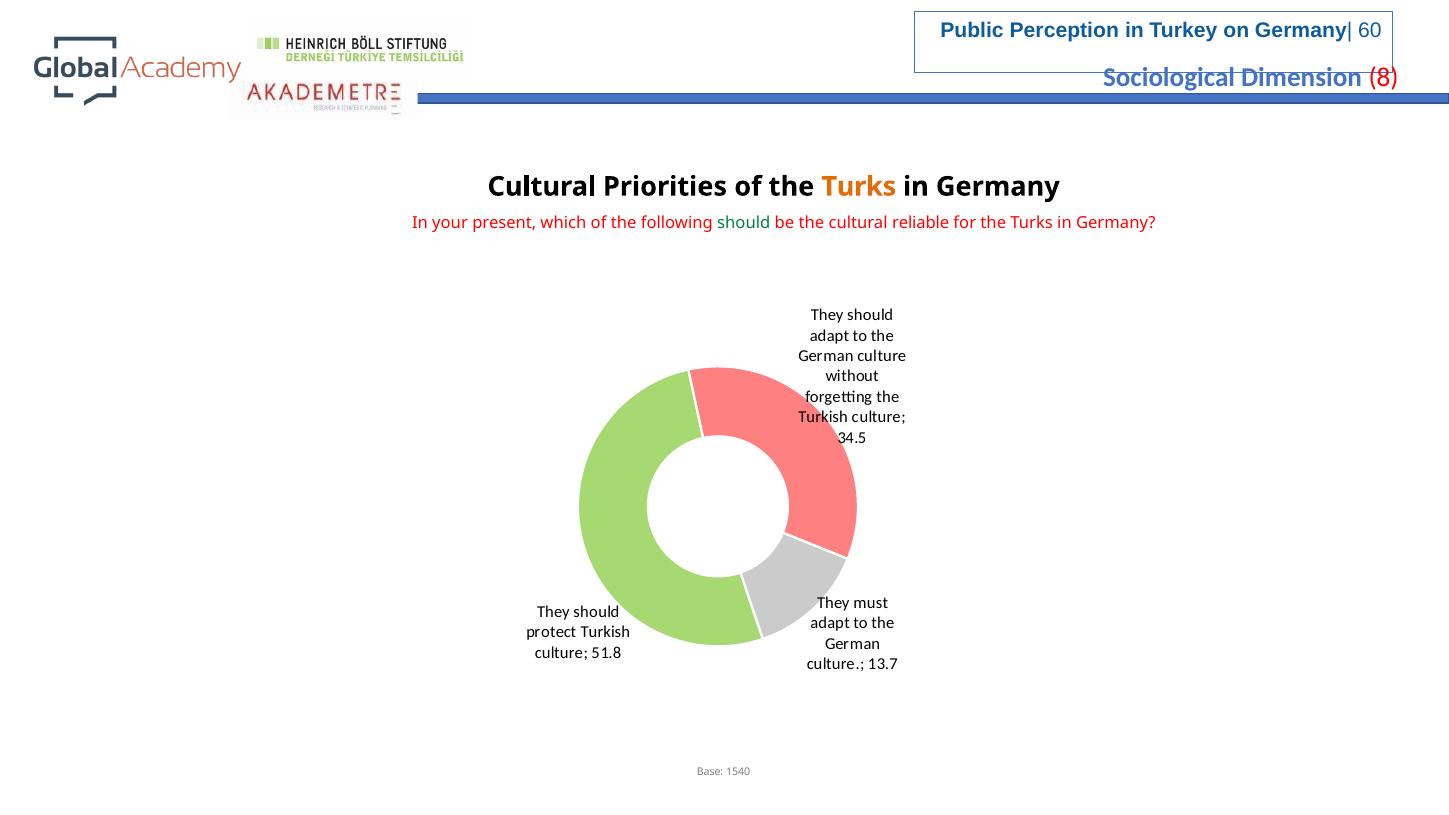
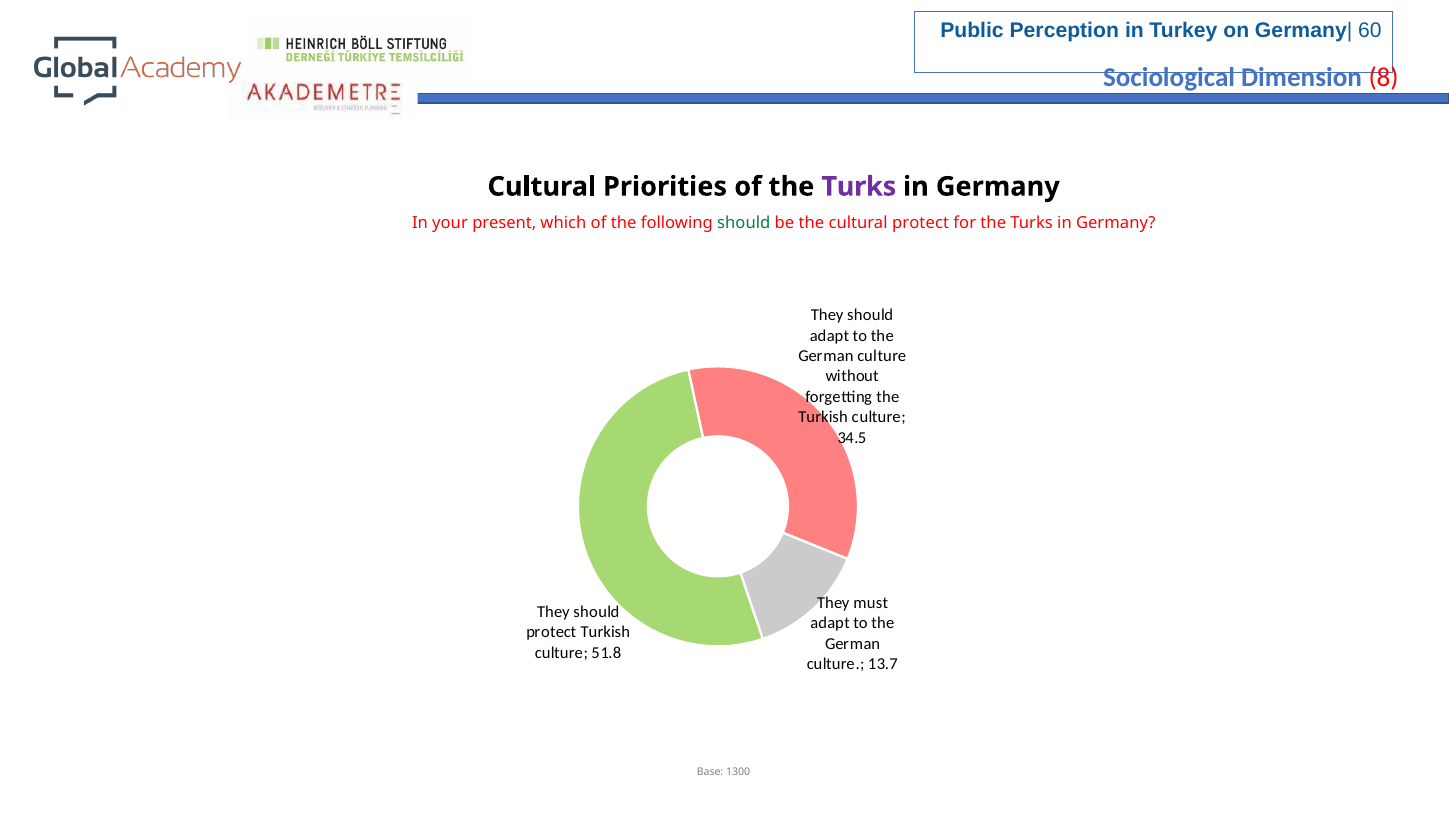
Turks colour: orange -> purple (859, 187)
cultural reliable: reliable -> protect (921, 223)
1540: 1540 -> 1300 (738, 772)
